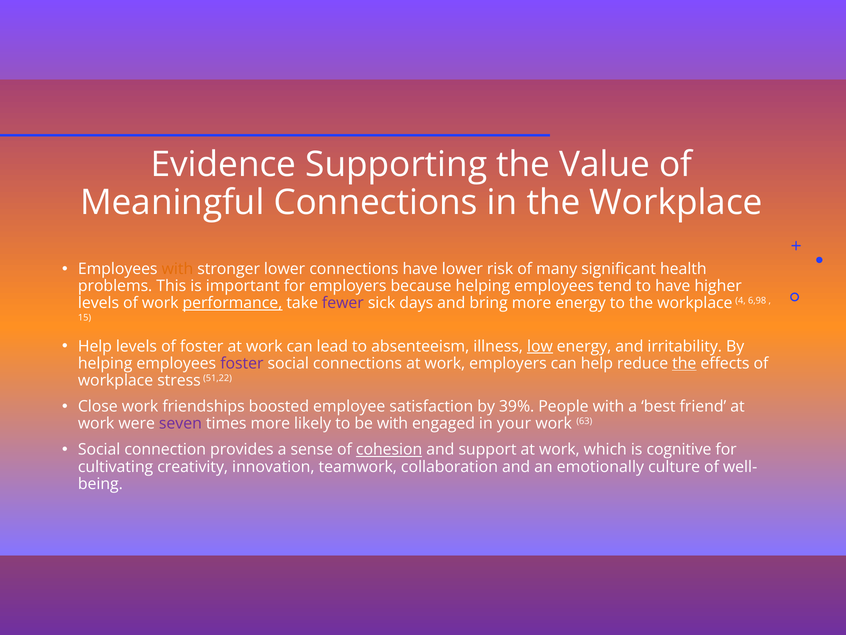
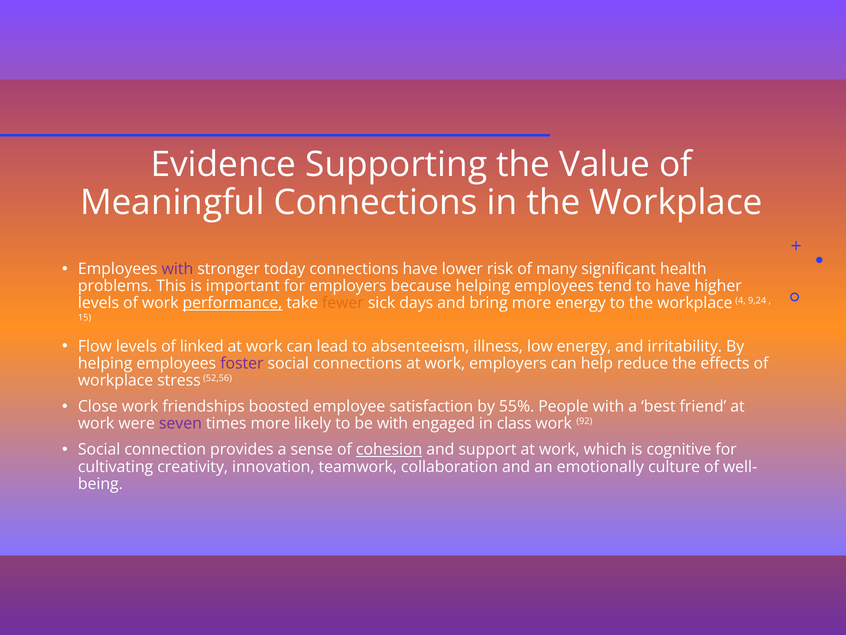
with colour: orange -> purple (177, 269)
stronger lower: lower -> today (285, 269)
fewer colour: purple -> orange (343, 303)
6,98: 6,98 -> 9,24 (757, 300)
Help: Help -> Flow (95, 346)
of foster: foster -> linked (202, 346)
low underline: present -> none (540, 346)
the underline: present -> none (684, 363)
51,22: 51,22 -> 52,56 (218, 378)
39%: 39% -> 55% (517, 406)
your: your -> class (514, 423)
63: 63 -> 92 (584, 421)
